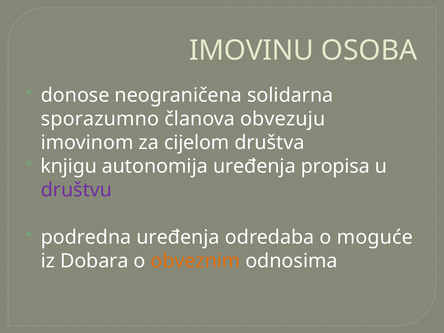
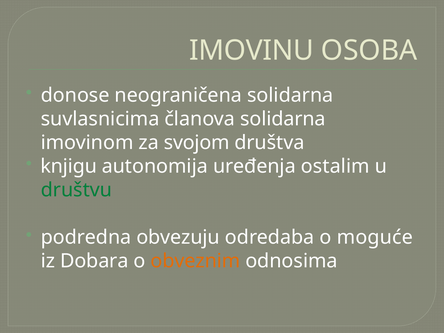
sporazumno: sporazumno -> suvlasnicima (100, 119)
članova obvezuju: obvezuju -> solidarna (283, 119)
cijelom: cijelom -> svojom (197, 143)
propisa: propisa -> ostalim (335, 166)
društvu colour: purple -> green (76, 190)
podredna uređenja: uređenja -> obvezuju (178, 237)
